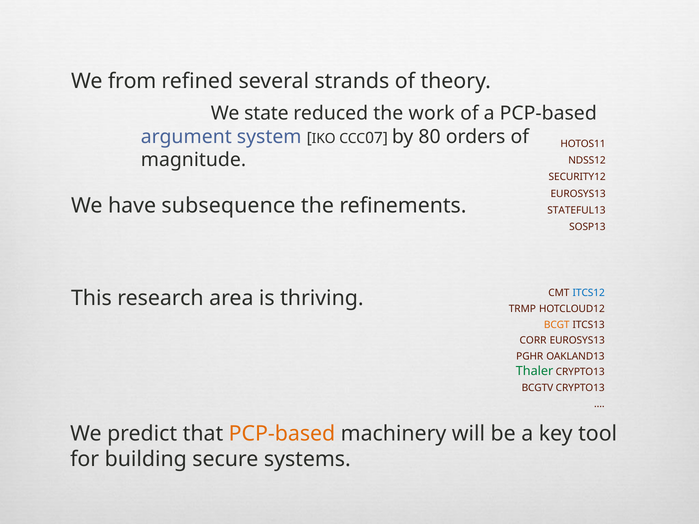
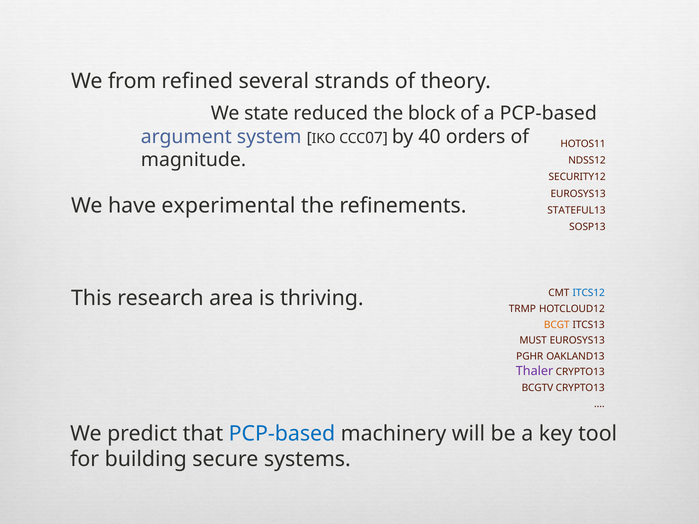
work: work -> block (432, 113)
80: 80 -> 40 (430, 137)
subsequence: subsequence -> experimental (228, 206)
CORR: CORR -> MUST (533, 341)
Thaler colour: green -> purple (535, 371)
PCP-based colour: orange -> blue (282, 434)
